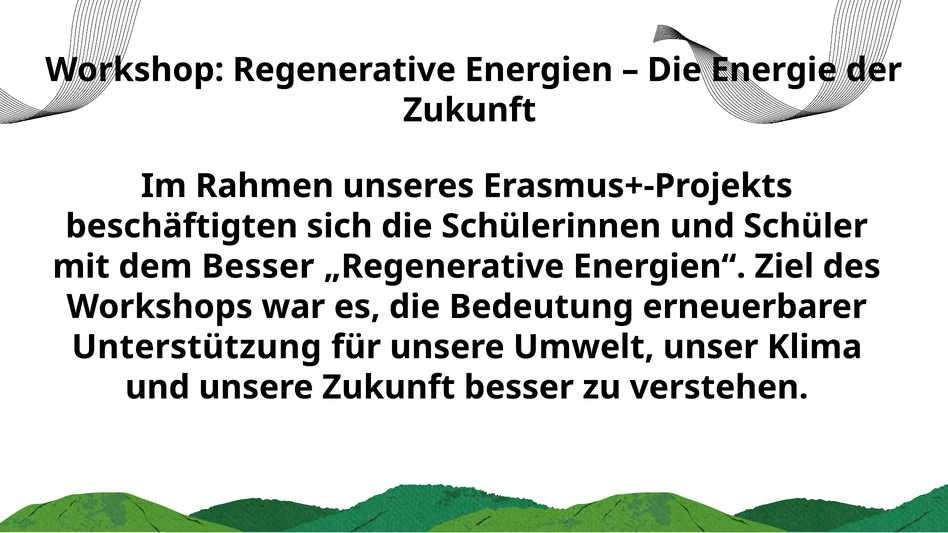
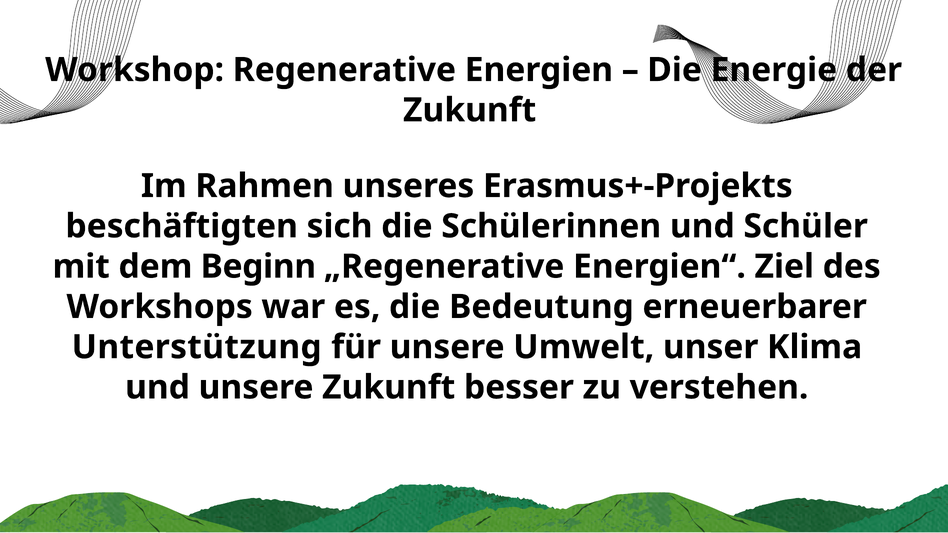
dem Besser: Besser -> Beginn (258, 267)
